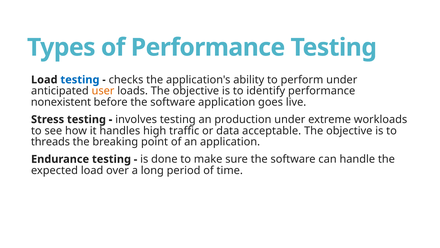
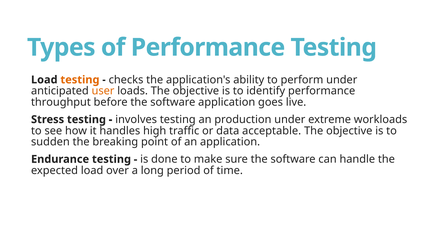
testing colour: blue -> orange (80, 80)
nonexistent: nonexistent -> throughput (61, 102)
threads: threads -> sudden (50, 142)
